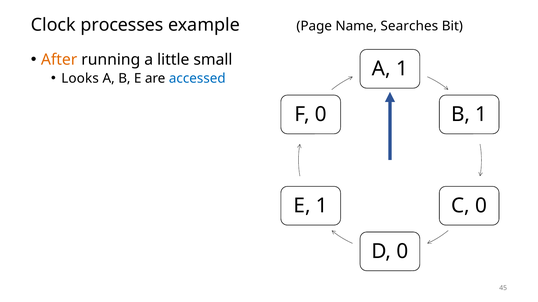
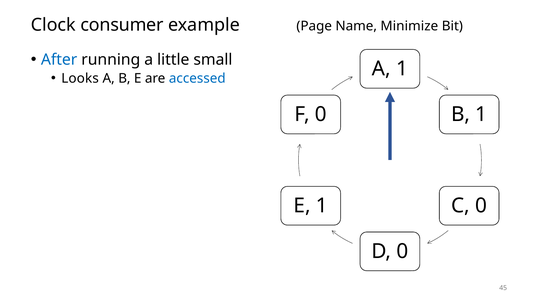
processes: processes -> consumer (122, 25)
Searches: Searches -> Minimize (409, 26)
After colour: orange -> blue (59, 60)
